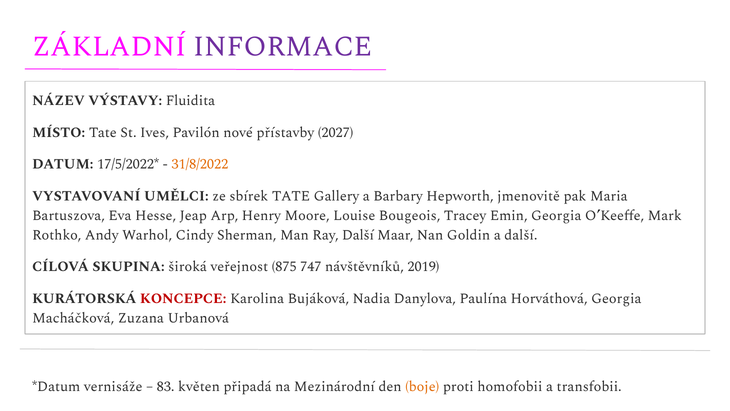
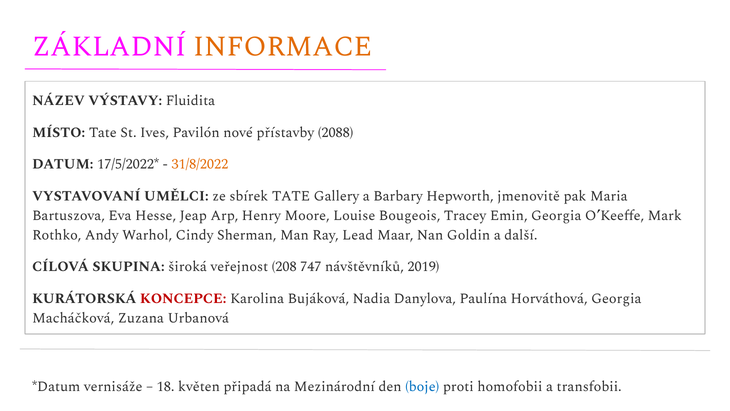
INFORMACE colour: purple -> orange (283, 46)
2027: 2027 -> 2088 (336, 132)
Ray Další: Další -> Lead (358, 235)
875: 875 -> 208 (284, 267)
83: 83 -> 18 (166, 386)
boje colour: orange -> blue (422, 386)
